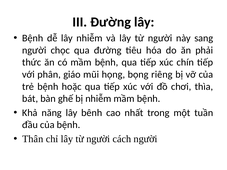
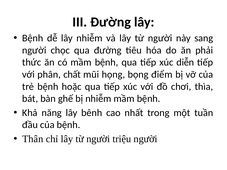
chín: chín -> diễn (185, 62)
giáo: giáo -> chất (72, 75)
riêng: riêng -> điểm (162, 75)
cách: cách -> triệu (122, 139)
